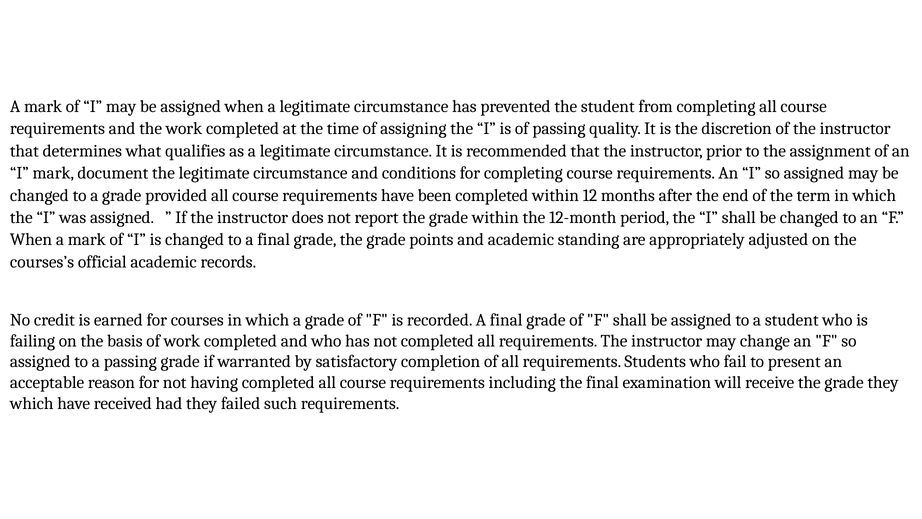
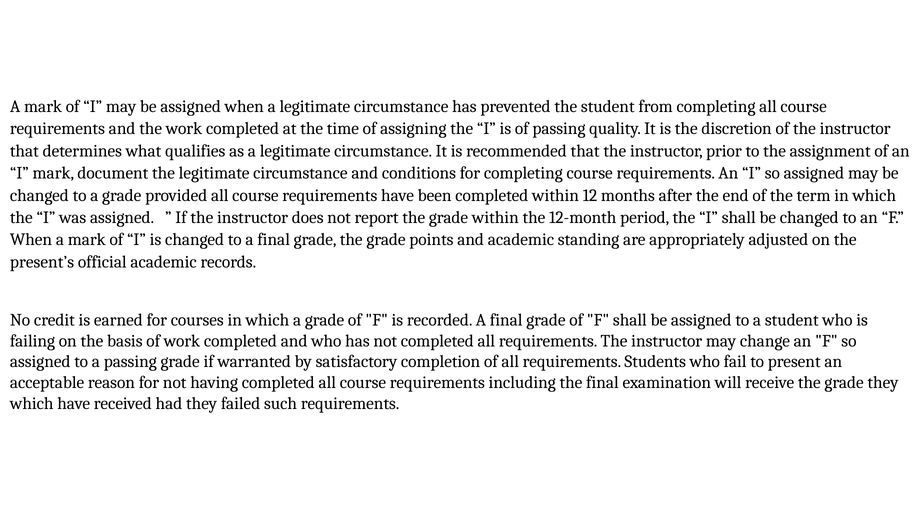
courses’s: courses’s -> present’s (42, 262)
